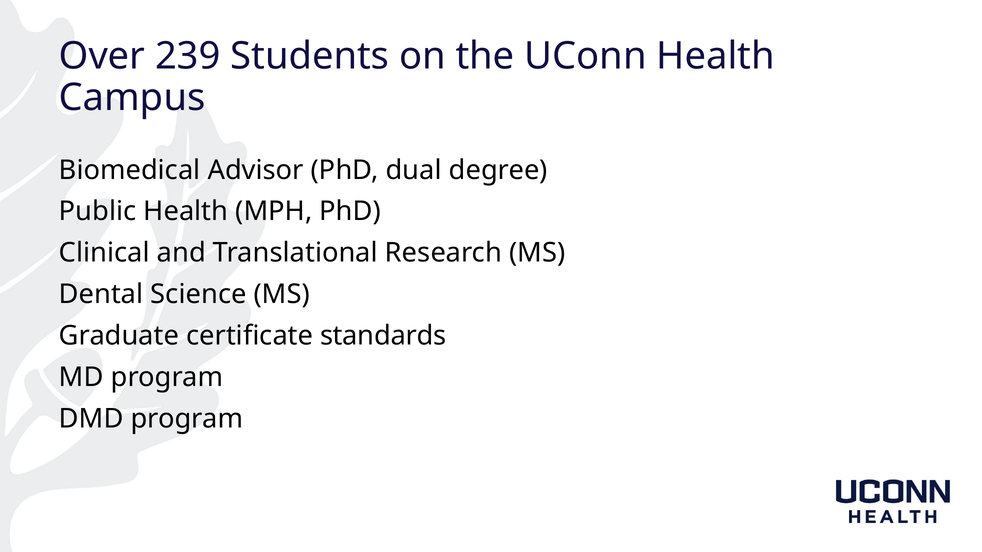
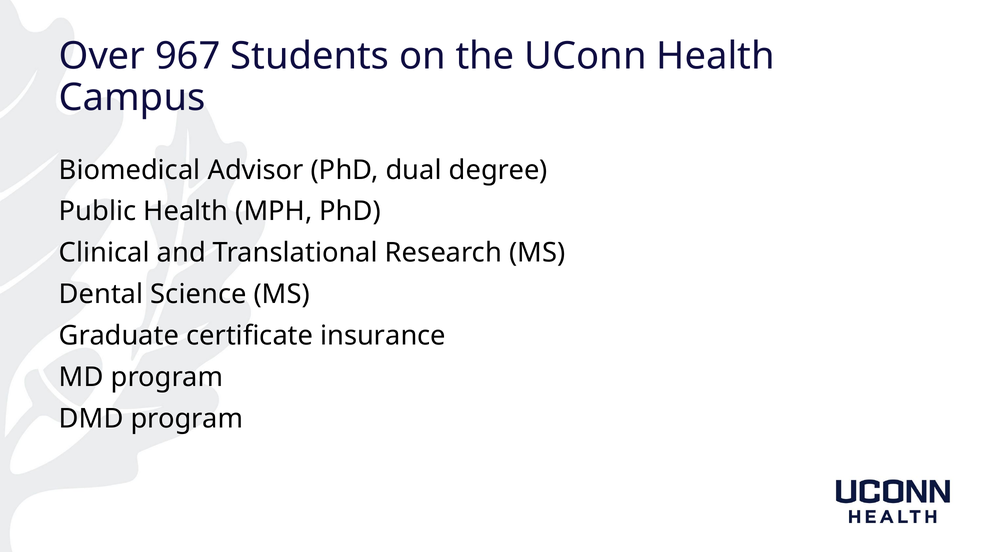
239: 239 -> 967 (188, 56)
standards: standards -> insurance (383, 336)
